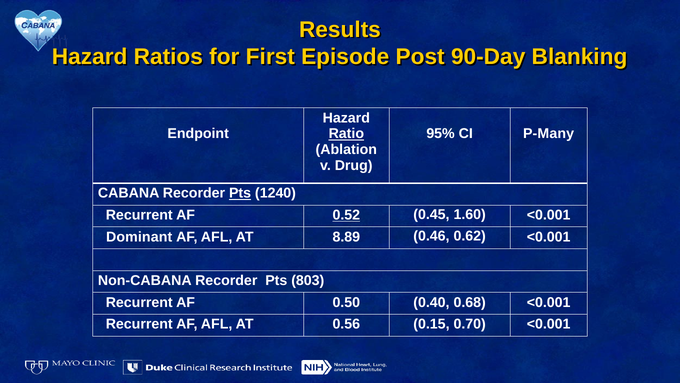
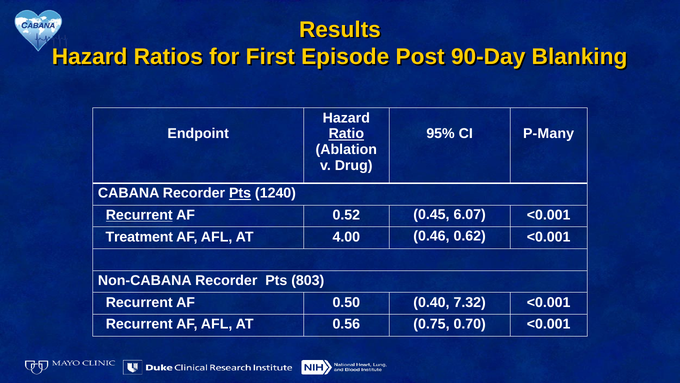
Recurrent underline: none -> present (139, 215)
0.52 underline: present -> none (346, 215)
1.60: 1.60 -> 6.07 (470, 214)
Dominant: Dominant -> Treatment (139, 237)
8.89: 8.89 -> 4.00 (346, 237)
0.68: 0.68 -> 7.32 (470, 302)
0.15: 0.15 -> 0.75 (431, 324)
